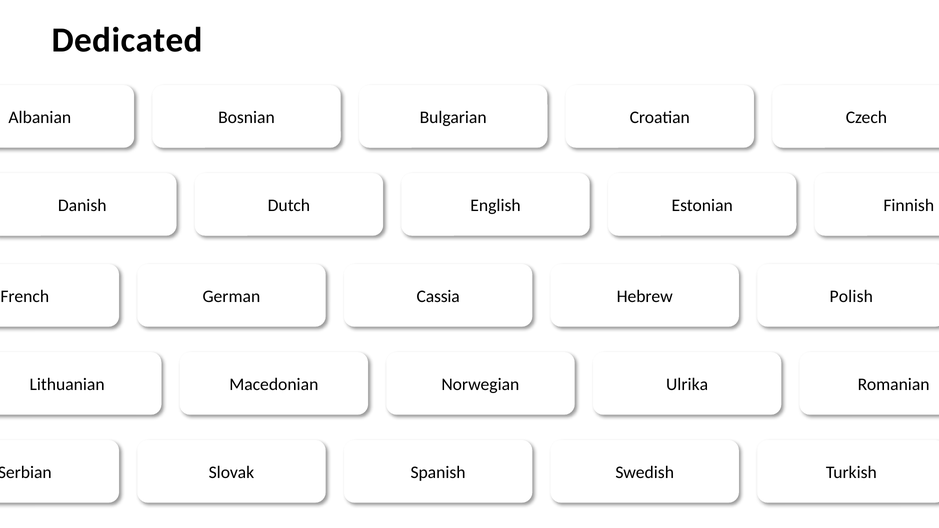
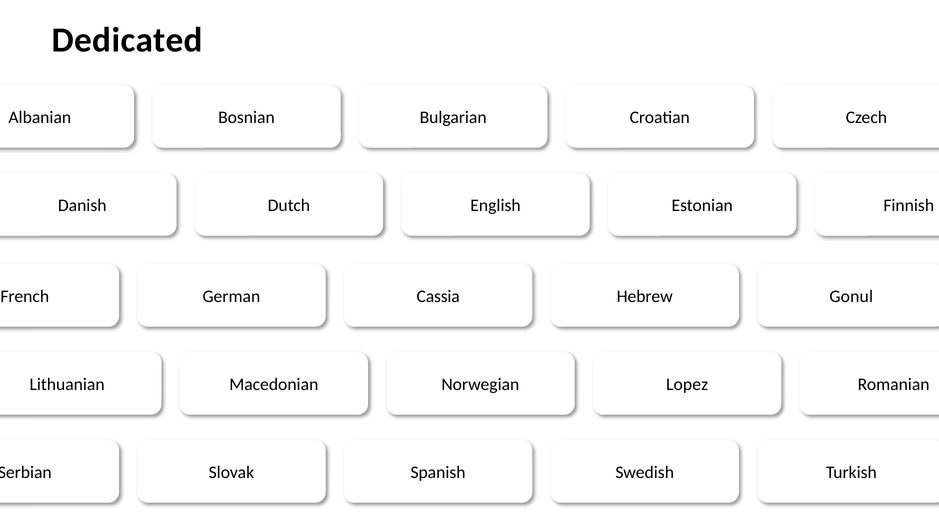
Polish: Polish -> Gonul (851, 297)
Ulrika: Ulrika -> Lopez (687, 385)
